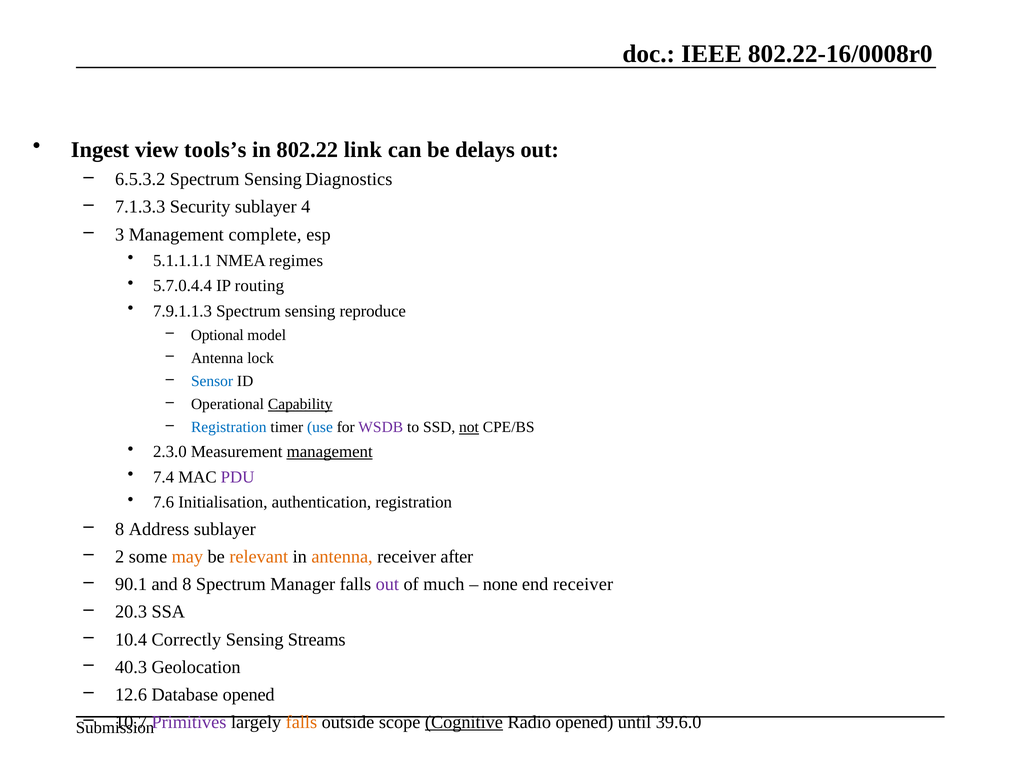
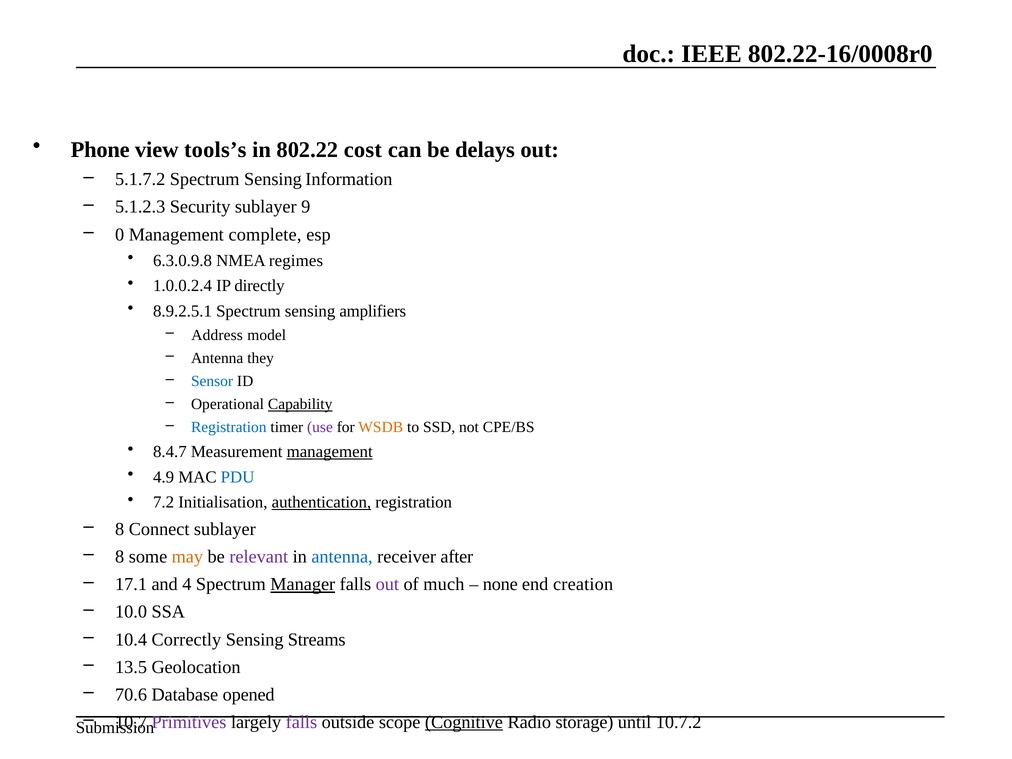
Ingest: Ingest -> Phone (100, 150)
link: link -> cost (363, 150)
6.5.3.2: 6.5.3.2 -> 5.1.7.2 (140, 179)
Diagnostics: Diagnostics -> Information (349, 179)
7.1.3.3: 7.1.3.3 -> 5.1.2.3 (140, 207)
4: 4 -> 9 (306, 207)
3: 3 -> 0 (120, 235)
5.1.1.1.1: 5.1.1.1.1 -> 6.3.0.9.8 (183, 261)
5.7.0.4.4: 5.7.0.4.4 -> 1.0.0.2.4 (183, 286)
routing: routing -> directly (260, 286)
7.9.1.1.3: 7.9.1.1.3 -> 8.9.2.5.1 (183, 311)
reproduce: reproduce -> amplifiers (373, 311)
Optional: Optional -> Address (217, 335)
lock: lock -> they (261, 358)
use colour: blue -> purple (320, 427)
WSDB colour: purple -> orange (381, 427)
not underline: present -> none (469, 427)
2.3.0: 2.3.0 -> 8.4.7 (170, 452)
7.4: 7.4 -> 4.9 (164, 477)
PDU colour: purple -> blue (238, 477)
7.6: 7.6 -> 7.2 (164, 502)
authentication underline: none -> present (321, 502)
Address: Address -> Connect (159, 529)
2: 2 -> 8 (120, 557)
relevant colour: orange -> purple (259, 557)
antenna colour: orange -> blue (342, 557)
90.1: 90.1 -> 17.1 (131, 584)
and 8: 8 -> 4 (187, 584)
Manager underline: none -> present (303, 584)
end receiver: receiver -> creation (583, 584)
20.3: 20.3 -> 10.0 (131, 612)
40.3: 40.3 -> 13.5 (131, 667)
12.6: 12.6 -> 70.6 (131, 695)
falls colour: orange -> purple (301, 722)
Radio opened: opened -> storage (585, 722)
39.6.0: 39.6.0 -> 10.7.2 (679, 722)
